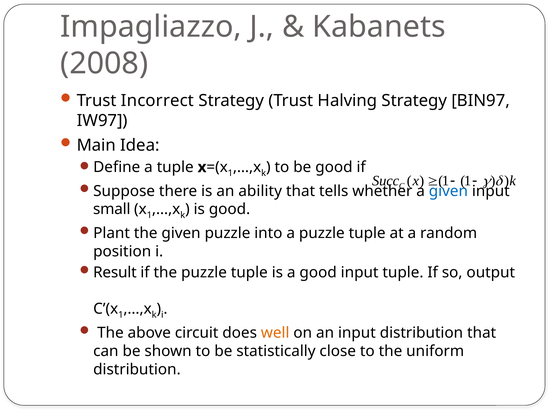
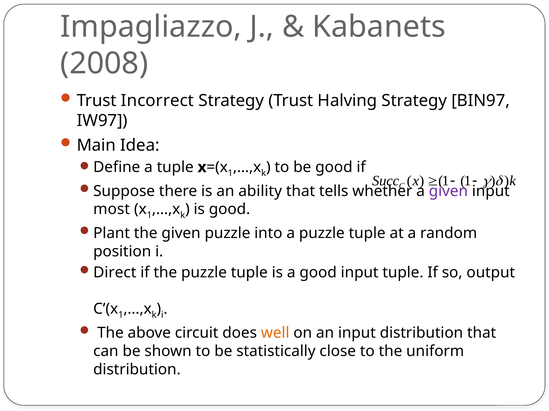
given colour: blue -> purple (448, 191)
small: small -> most (112, 210)
Result: Result -> Direct (115, 273)
